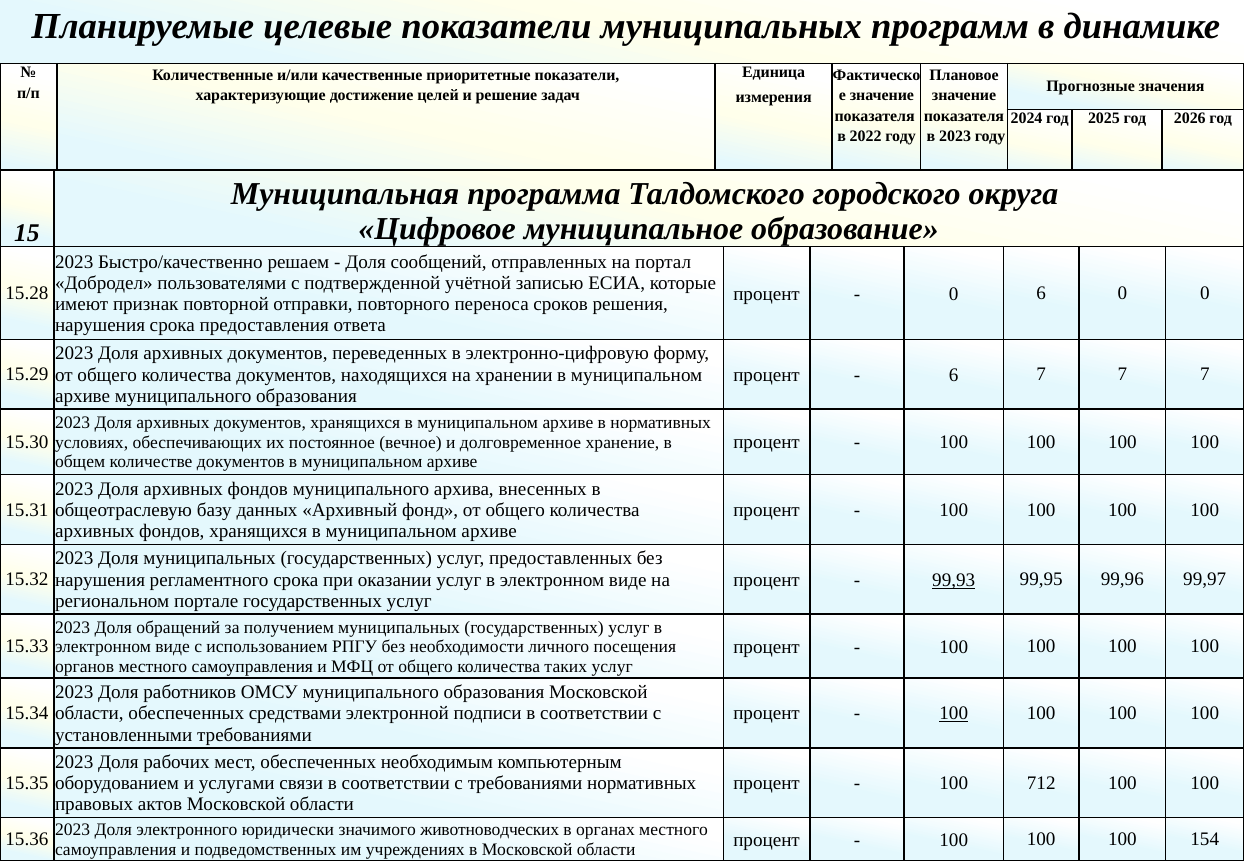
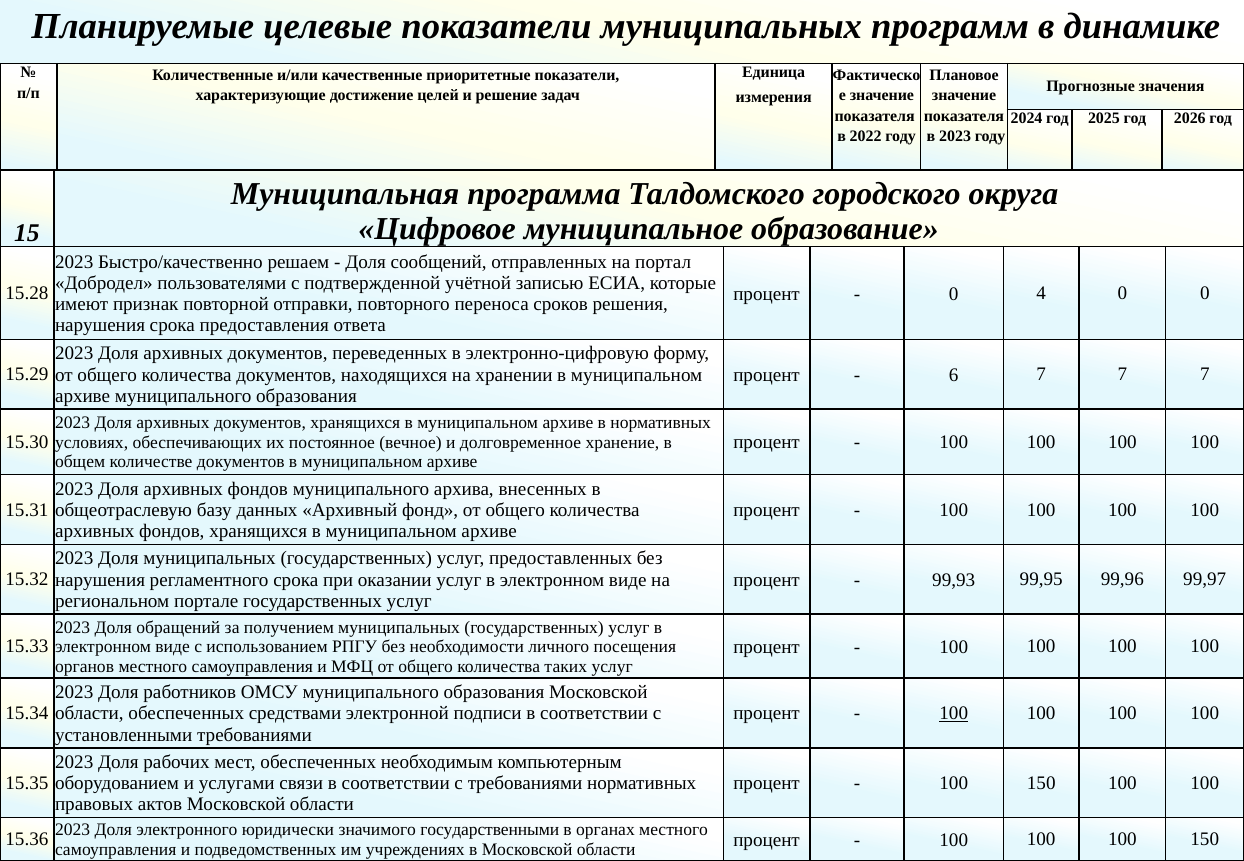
0 6: 6 -> 4 (1041, 293)
99,93 underline: present -> none (954, 580)
712: 712 -> 150 (1041, 783)
животноводческих: животноводческих -> государственными (490, 830)
100 100 154: 154 -> 150 (1205, 840)
